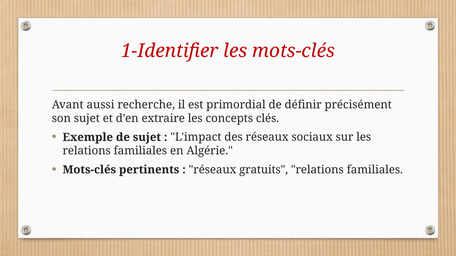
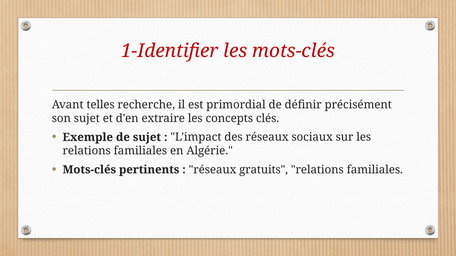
aussi: aussi -> telles (101, 105)
